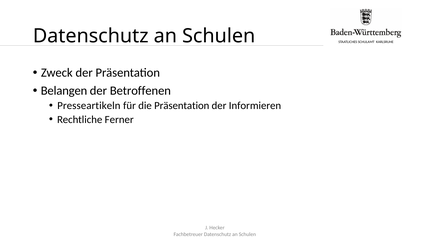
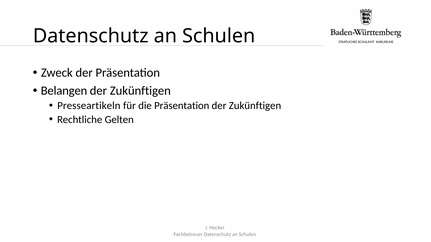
Betroffenen: Betroffenen -> Zukünftigen (140, 91)
Informieren: Informieren -> Zukünftigen (255, 106)
Ferner: Ferner -> Gelten (119, 120)
